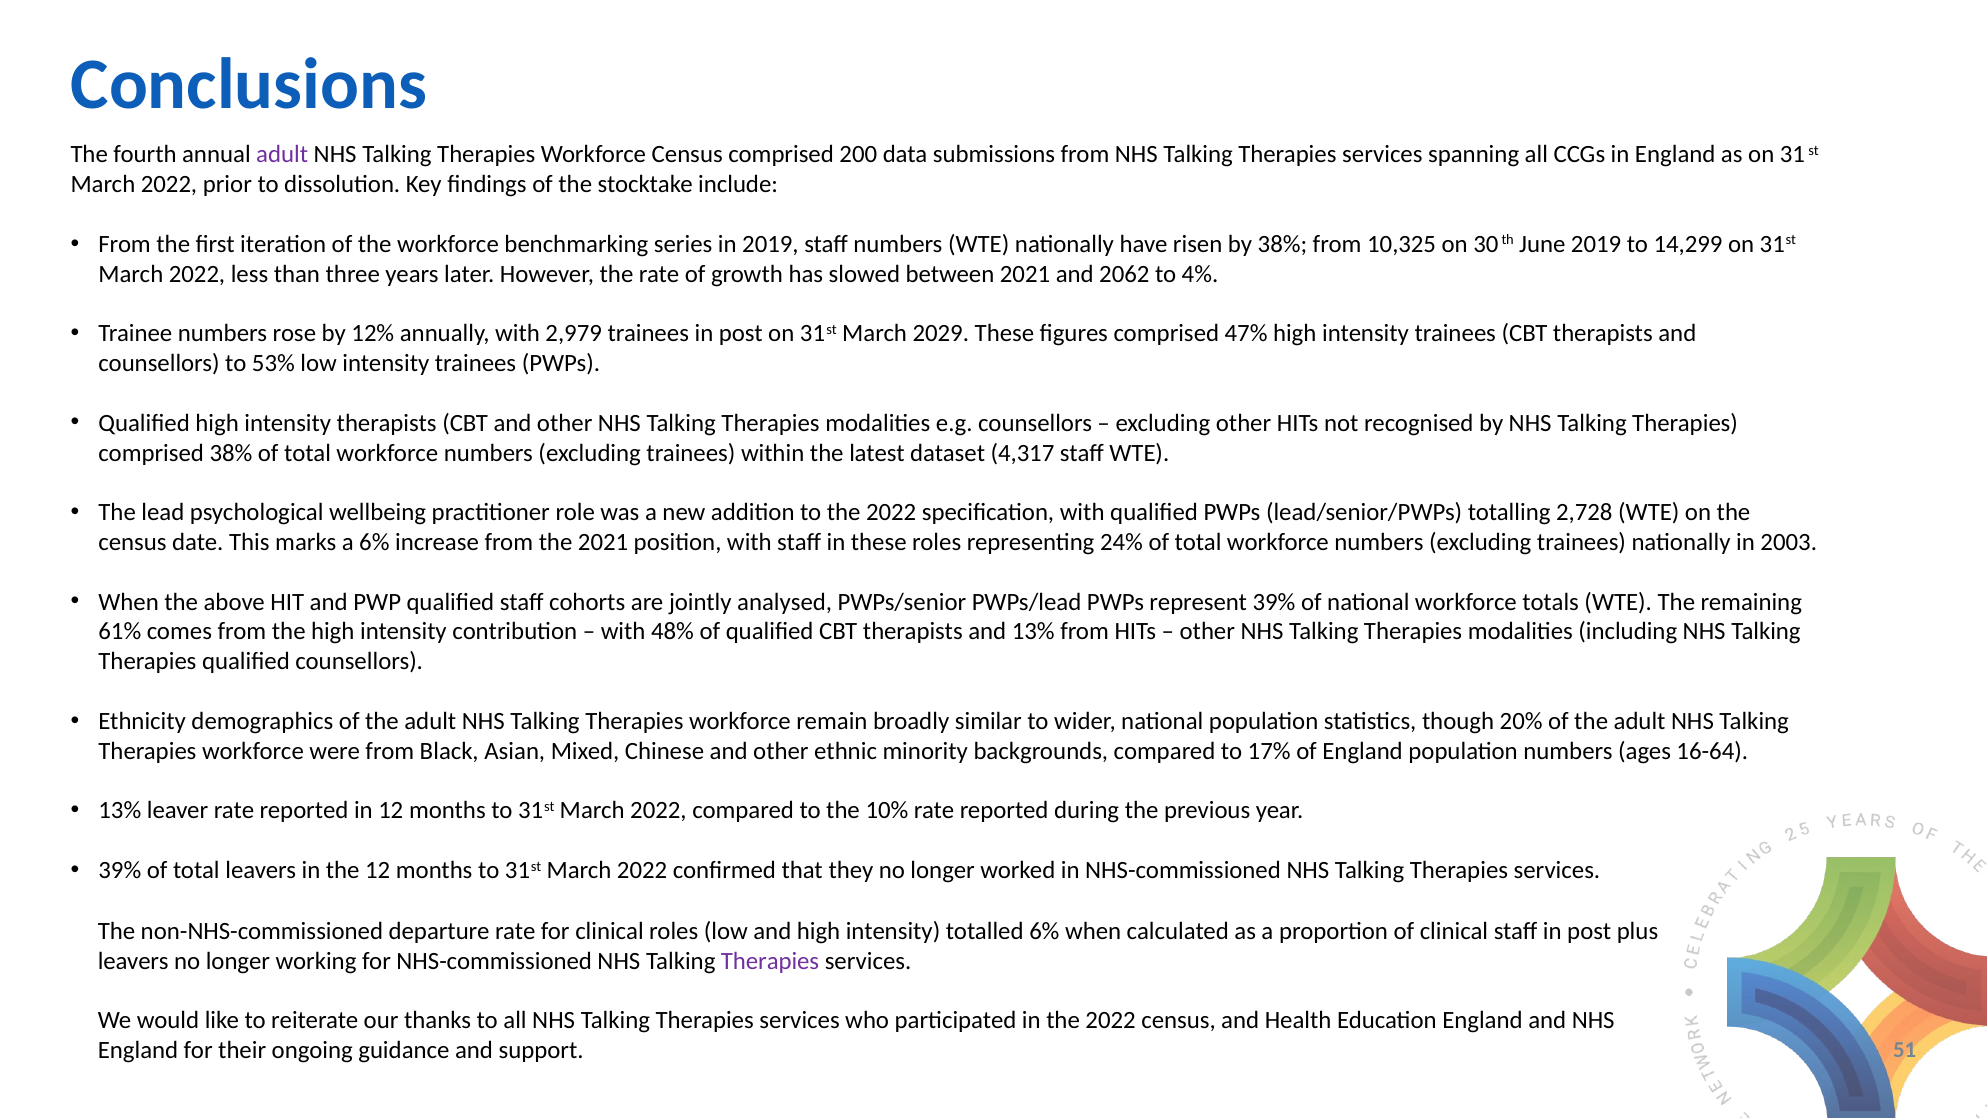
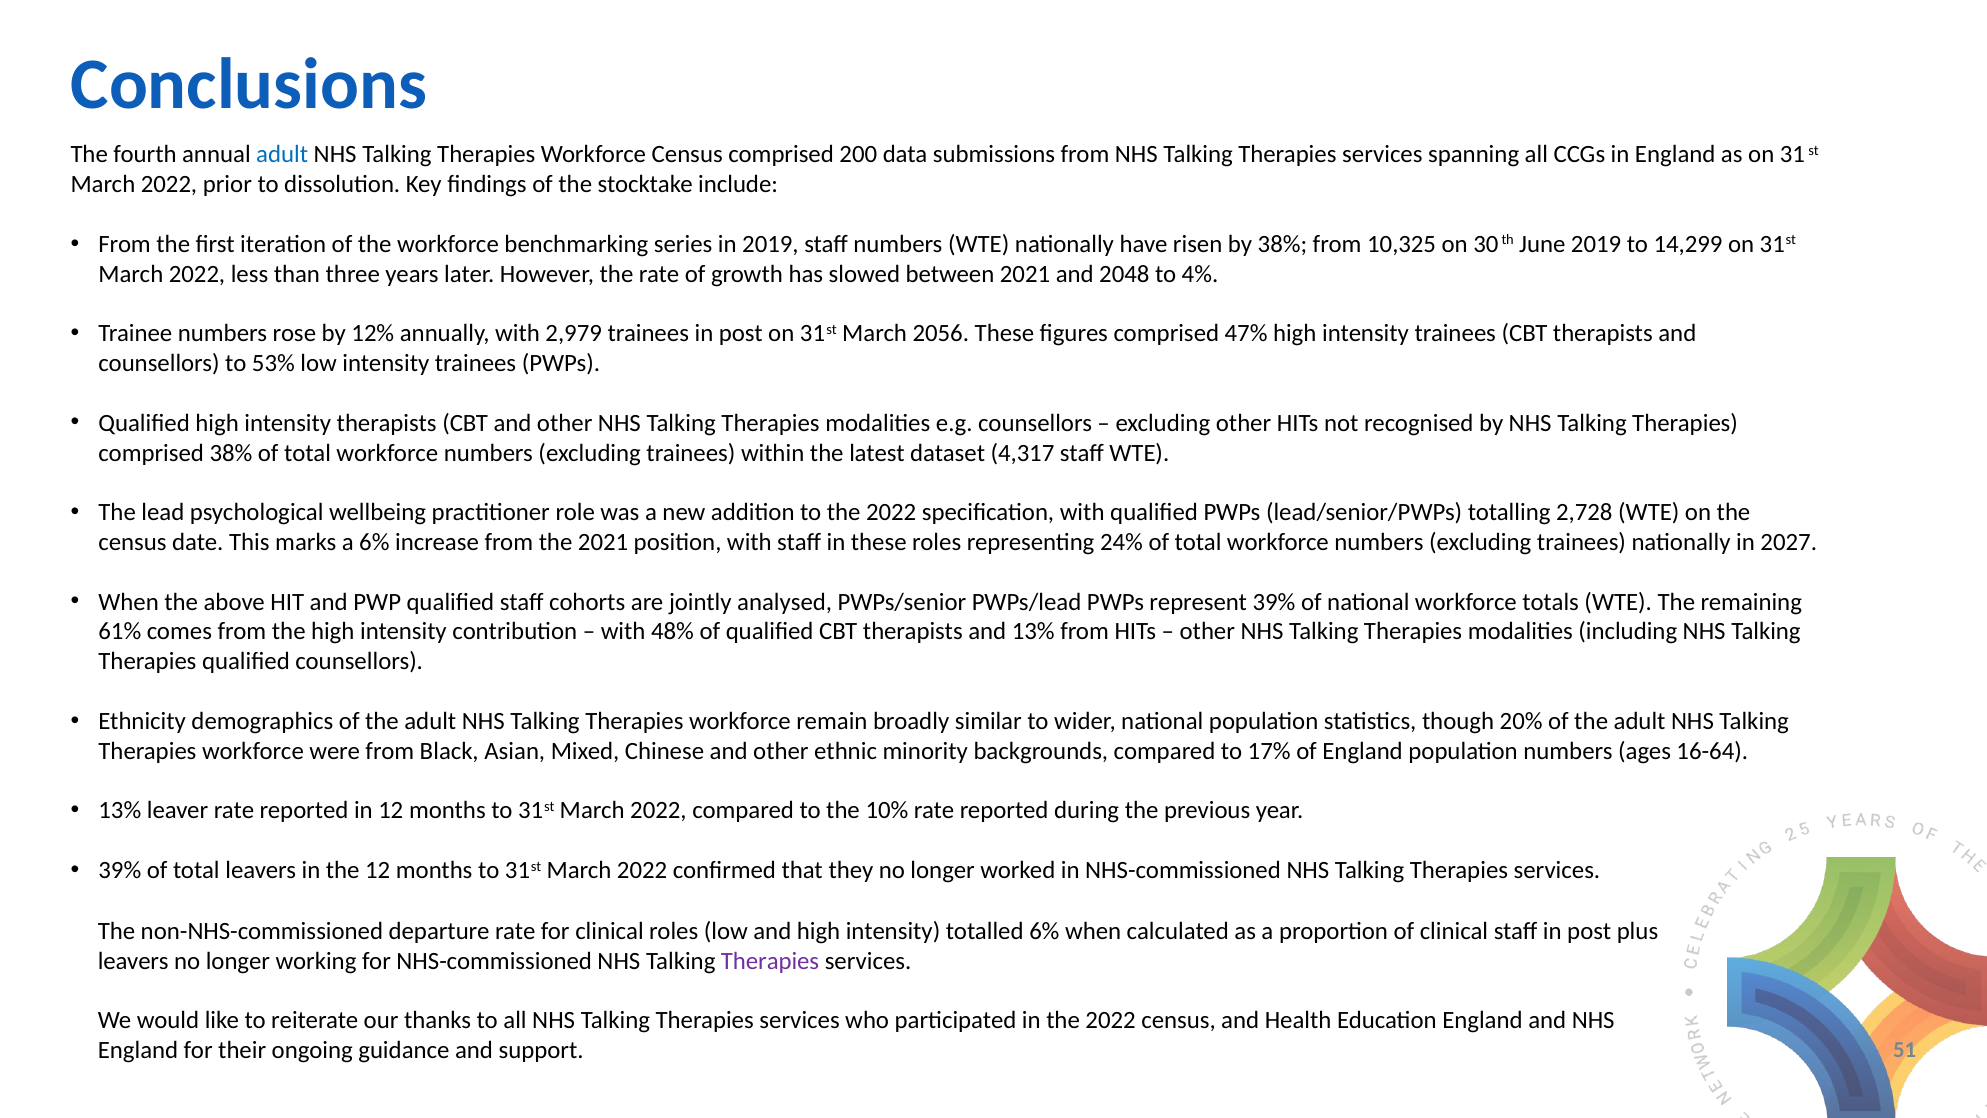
adult colour: purple -> blue (282, 155)
2062: 2062 -> 2048 (1124, 274)
2029: 2029 -> 2056 (941, 334)
2003: 2003 -> 2027 (1789, 542)
